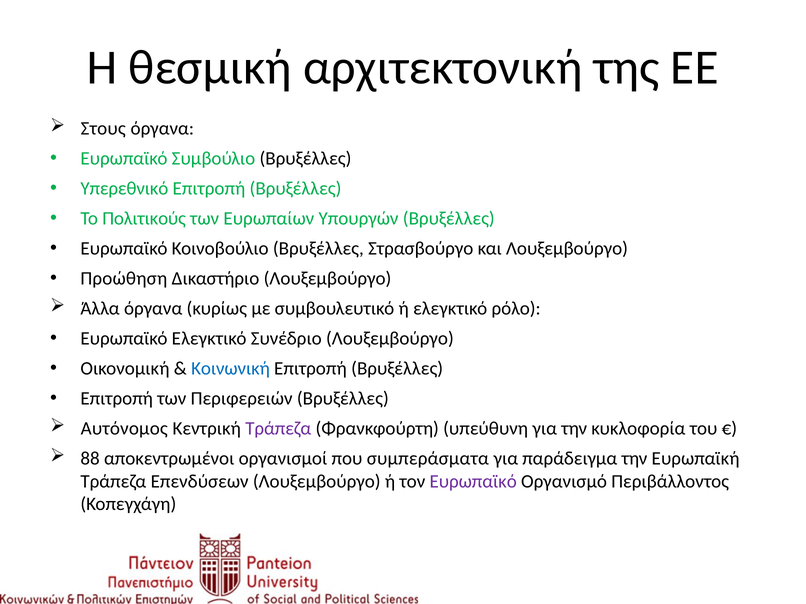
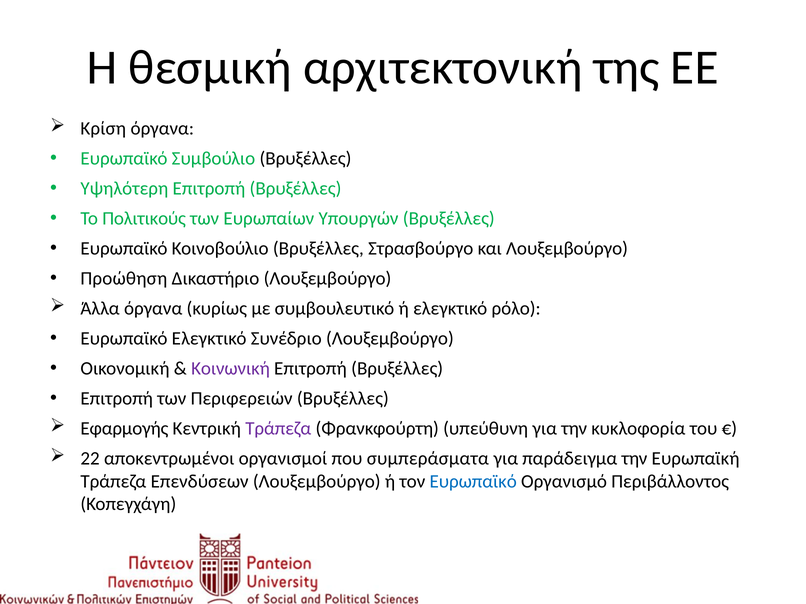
Στους: Στους -> Kρίση (103, 129)
Υπερεθνικό: Υπερεθνικό -> Υψηλότερη (124, 189)
Κοινωνική colour: blue -> purple (231, 369)
Αυτόνομος: Αυτόνομος -> Εφαρμογής (124, 429)
88: 88 -> 22 (90, 459)
Ευρωπαϊκό colour: purple -> blue (473, 482)
